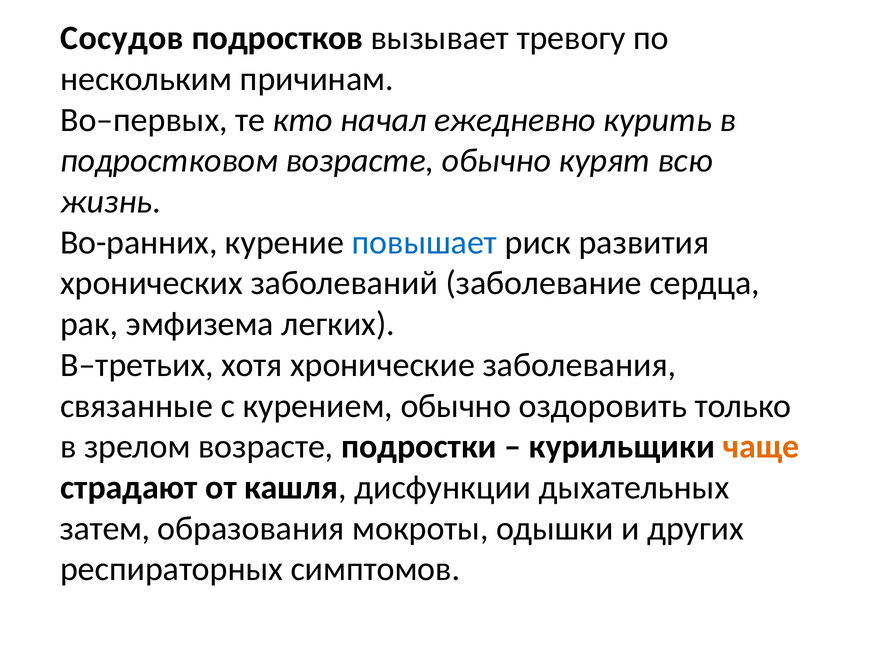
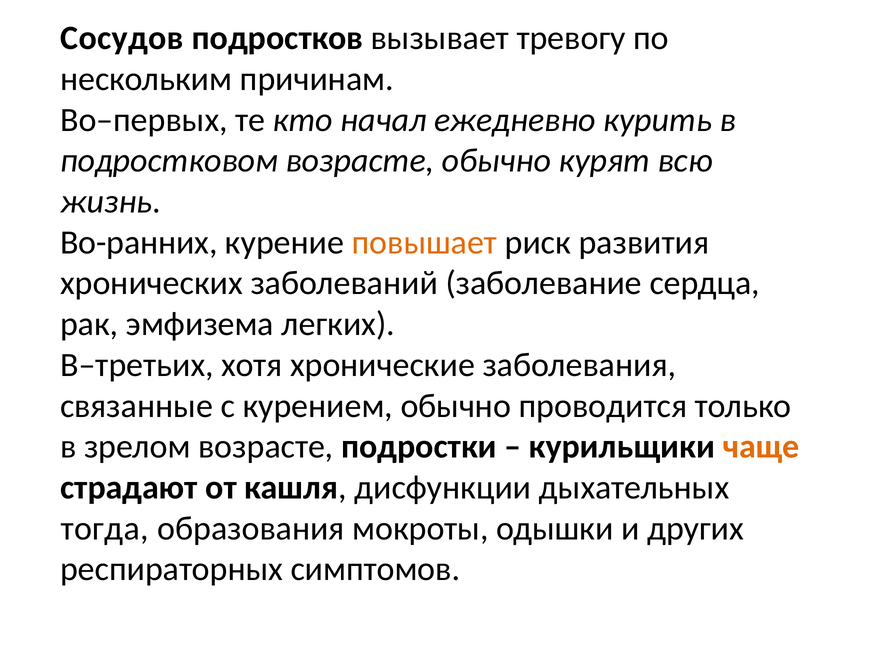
повышает colour: blue -> orange (424, 242)
оздоровить: оздоровить -> проводится (603, 405)
затем: затем -> тогда (105, 528)
